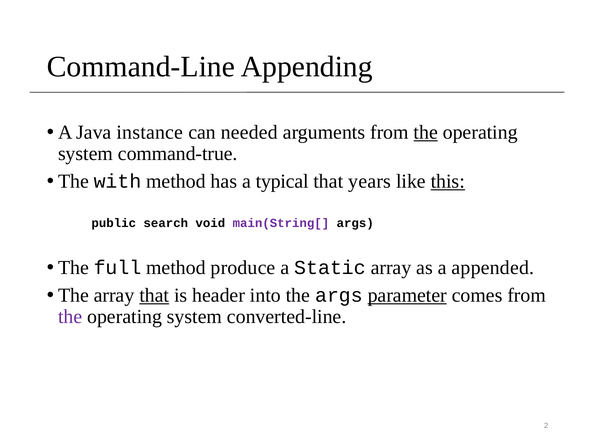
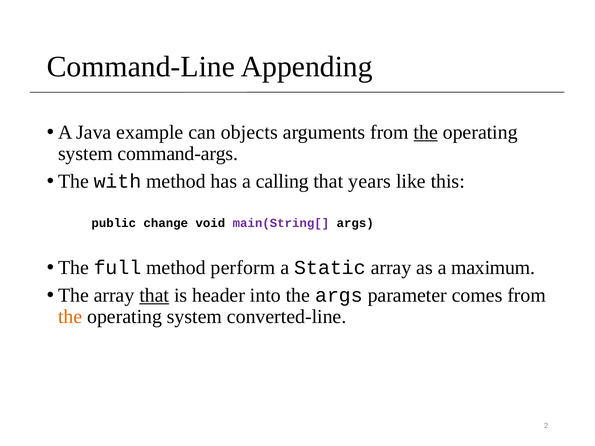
instance: instance -> example (150, 132)
needed: needed -> objects (249, 132)
command-true: command-true -> command-args (178, 154)
typical: typical -> calling (282, 181)
this underline: present -> none (448, 181)
search: search -> change (166, 223)
produce: produce -> perform (243, 268)
appended: appended -> maximum (493, 268)
parameter underline: present -> none (407, 295)
the colour: purple -> orange (70, 317)
